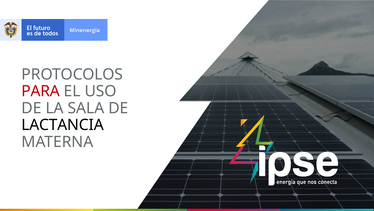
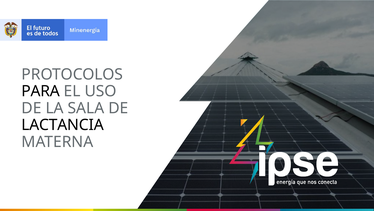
PARA colour: red -> black (41, 91)
